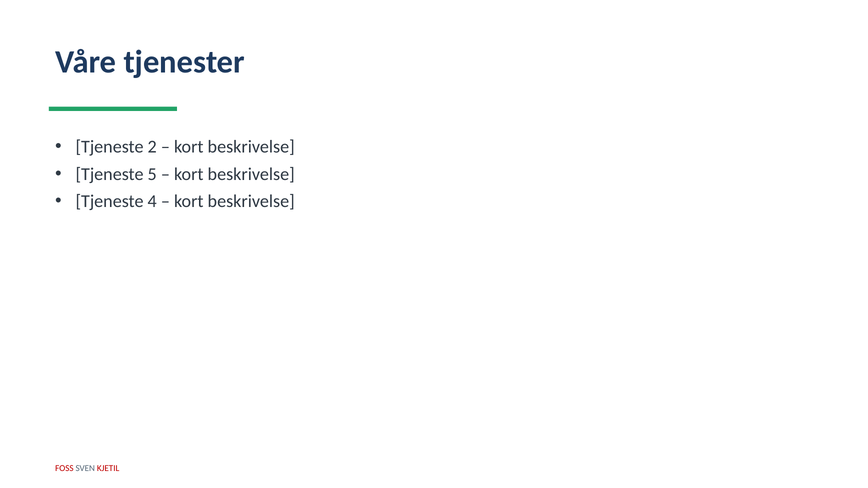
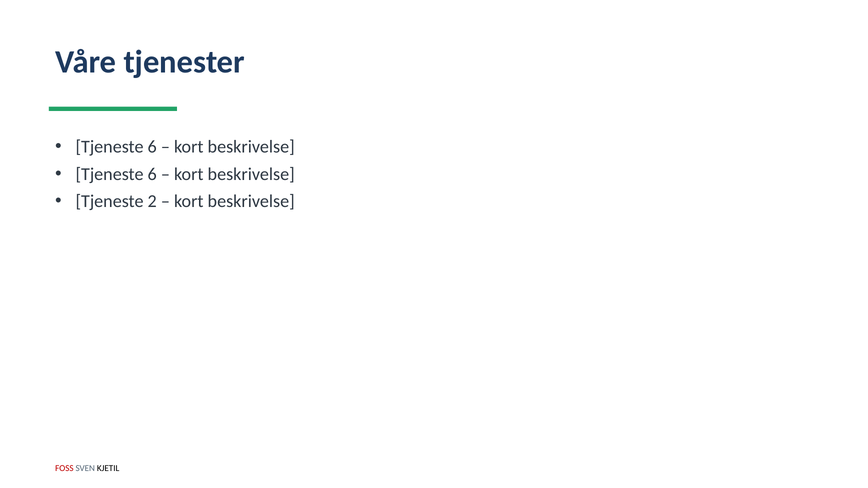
2: 2 -> 6 (152, 147)
5: 5 -> 6 (152, 174)
4: 4 -> 2 (152, 201)
KJETIL colour: red -> black (108, 468)
